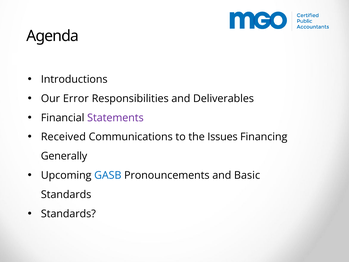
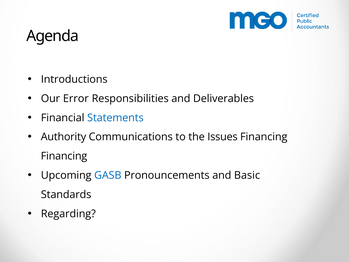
Statements colour: purple -> blue (115, 118)
Received: Received -> Authority (63, 137)
Generally: Generally -> Financing (64, 156)
Standards: Standards -> Regarding (68, 214)
